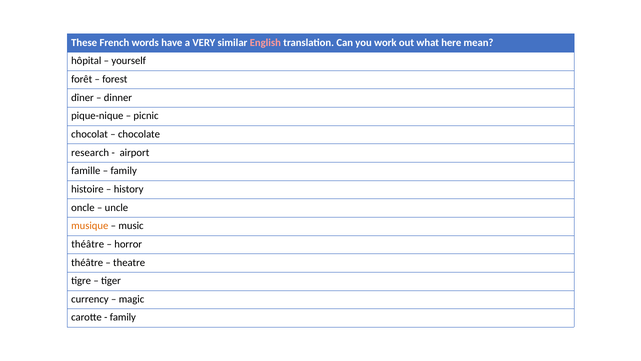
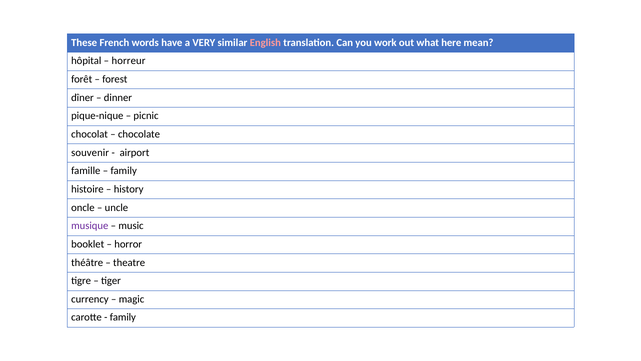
yourself: yourself -> horreur (129, 61)
research: research -> souvenir (90, 152)
musique colour: orange -> purple (90, 226)
théâtre: théâtre -> booklet (88, 244)
